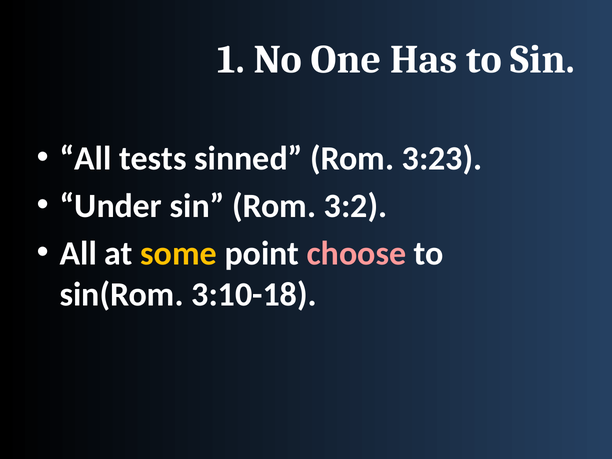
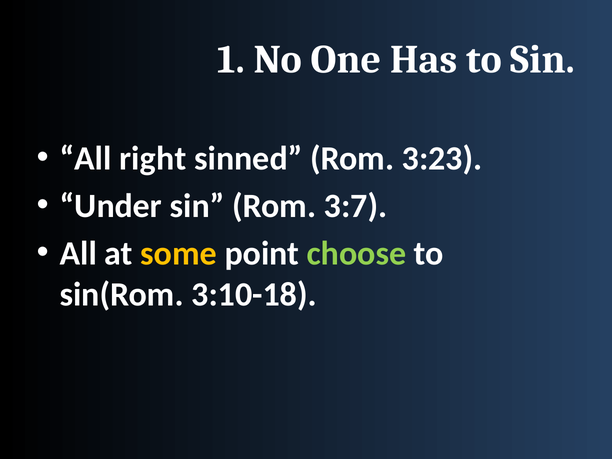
tests: tests -> right (153, 158)
3:2: 3:2 -> 3:7 (356, 206)
choose colour: pink -> light green (356, 254)
